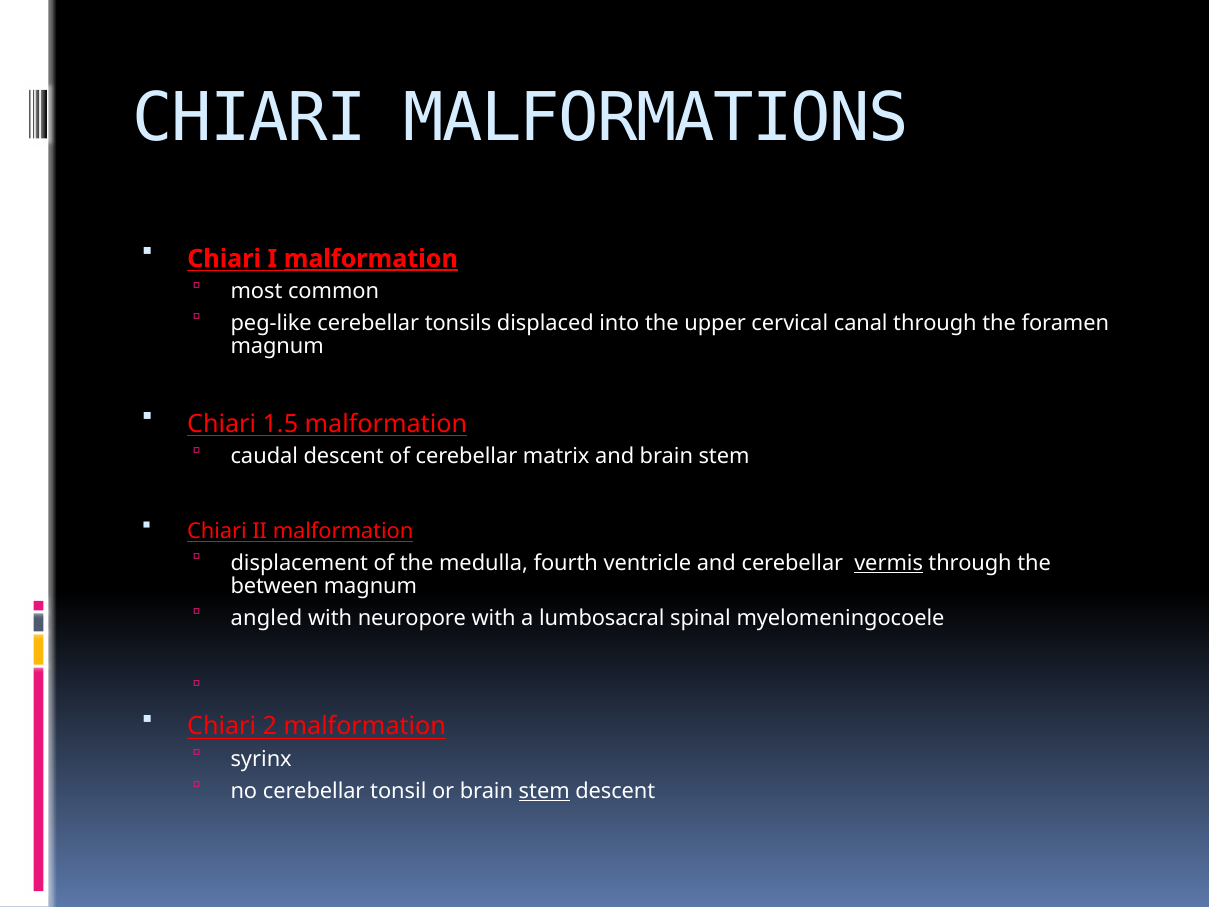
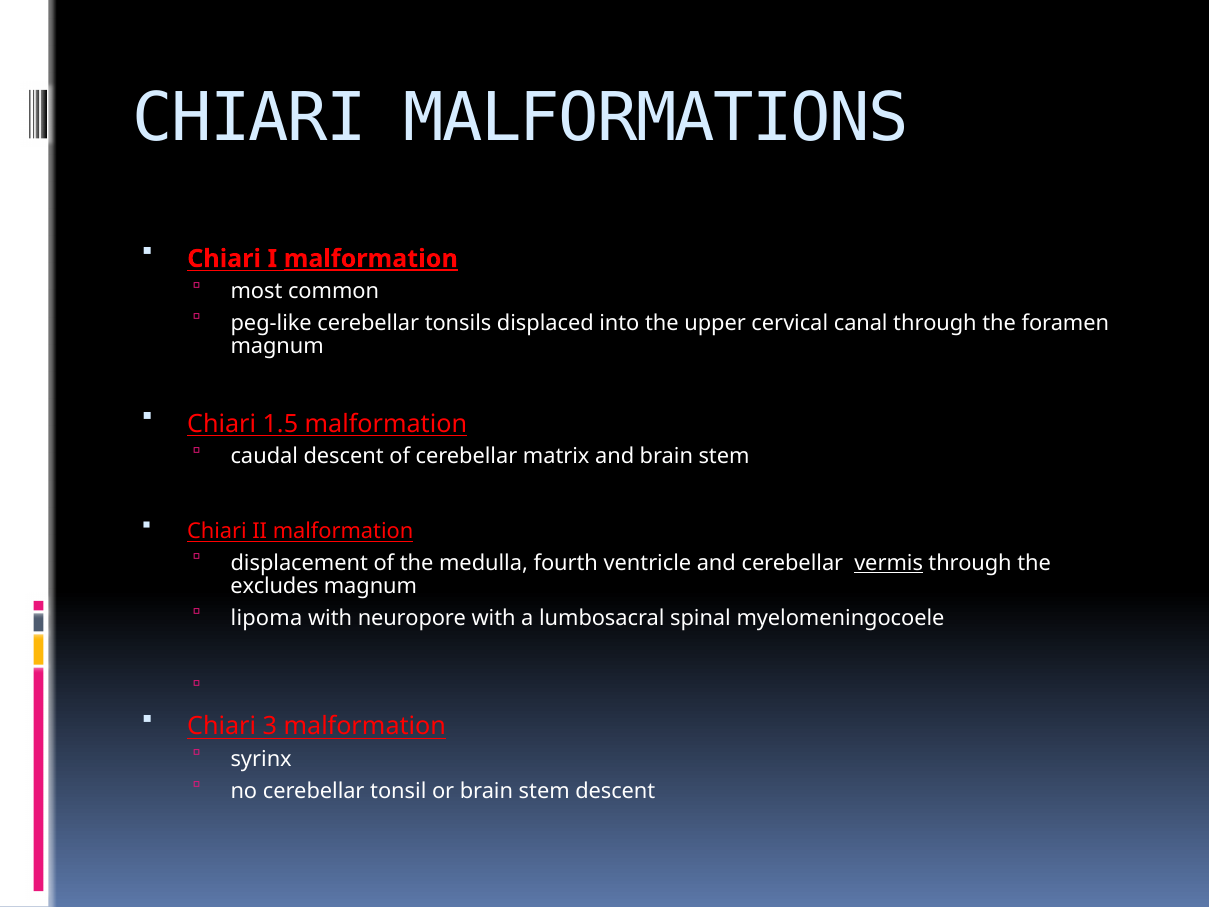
between: between -> excludes (275, 586)
angled: angled -> lipoma (266, 618)
2: 2 -> 3 (270, 726)
stem underline: present -> none (544, 791)
